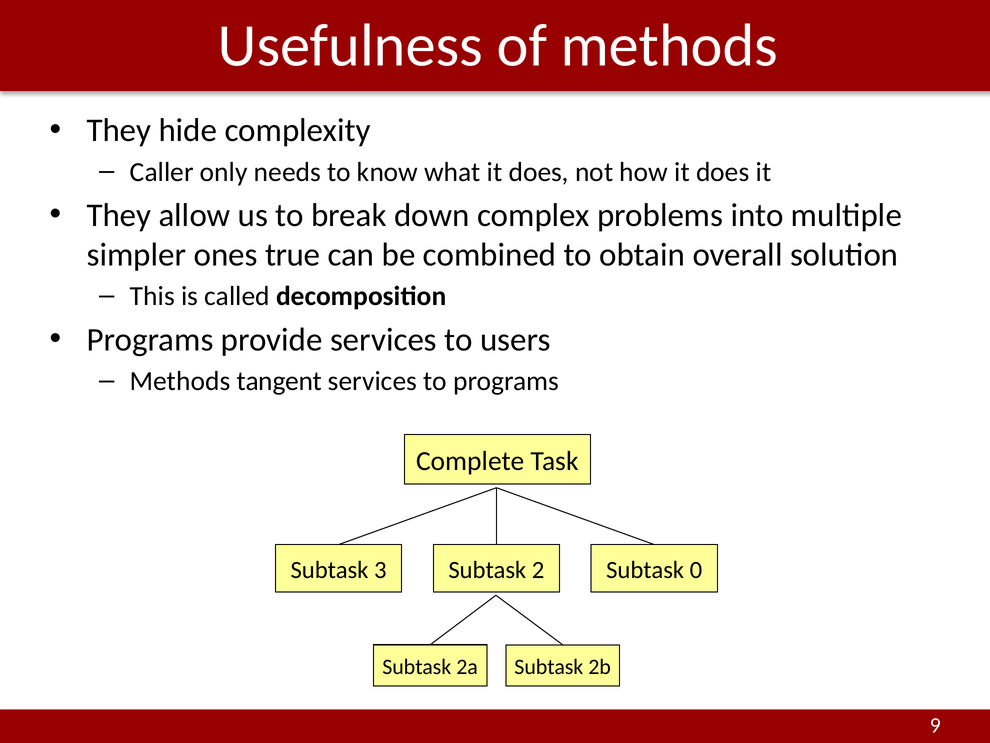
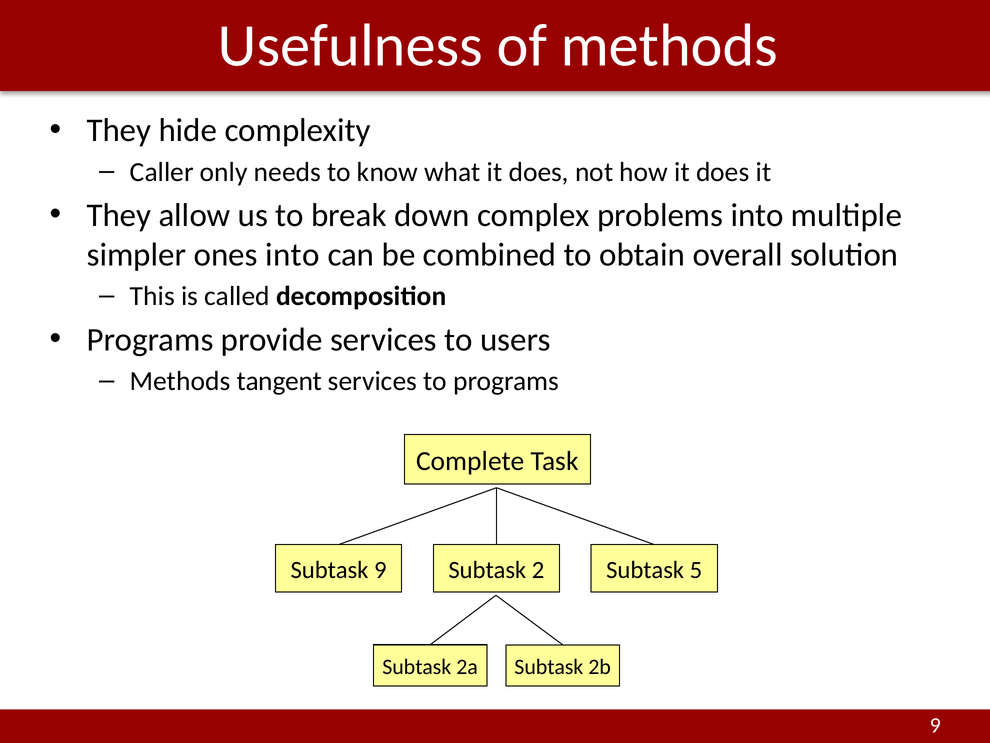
ones true: true -> into (292, 255)
Subtask 3: 3 -> 9 (380, 570)
0: 0 -> 5 (696, 570)
